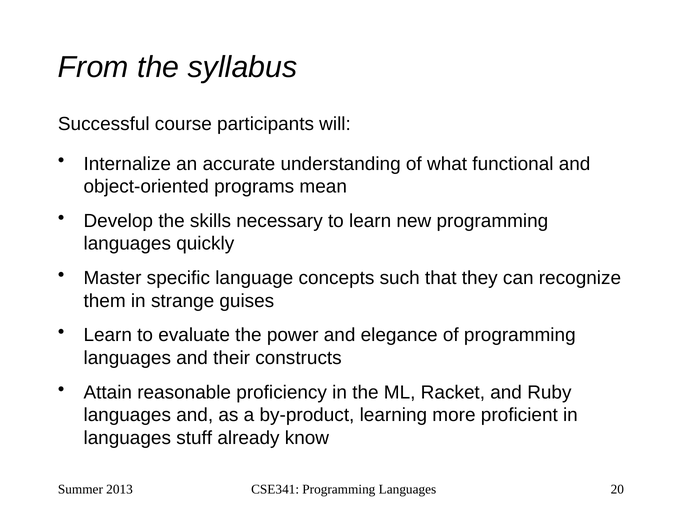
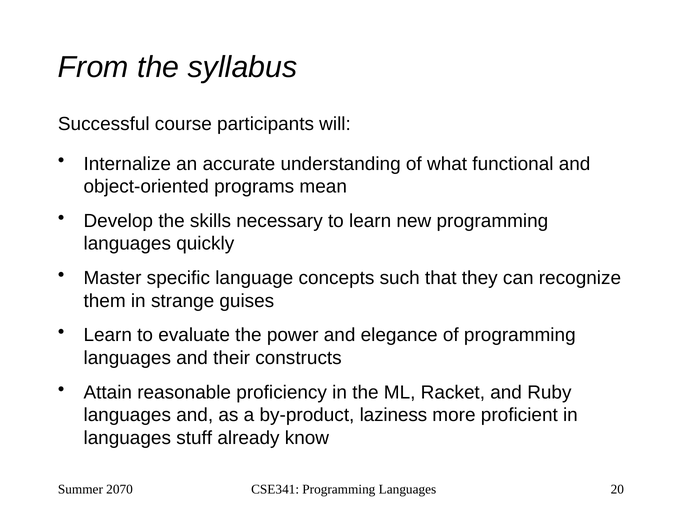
learning: learning -> laziness (393, 416)
2013: 2013 -> 2070 (120, 490)
